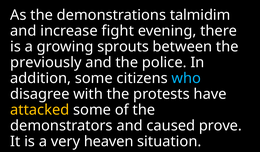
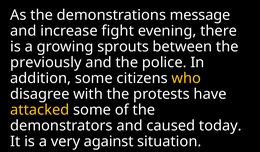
talmidim: talmidim -> message (200, 15)
who colour: light blue -> yellow (186, 78)
prove: prove -> today (220, 126)
heaven: heaven -> against (109, 142)
